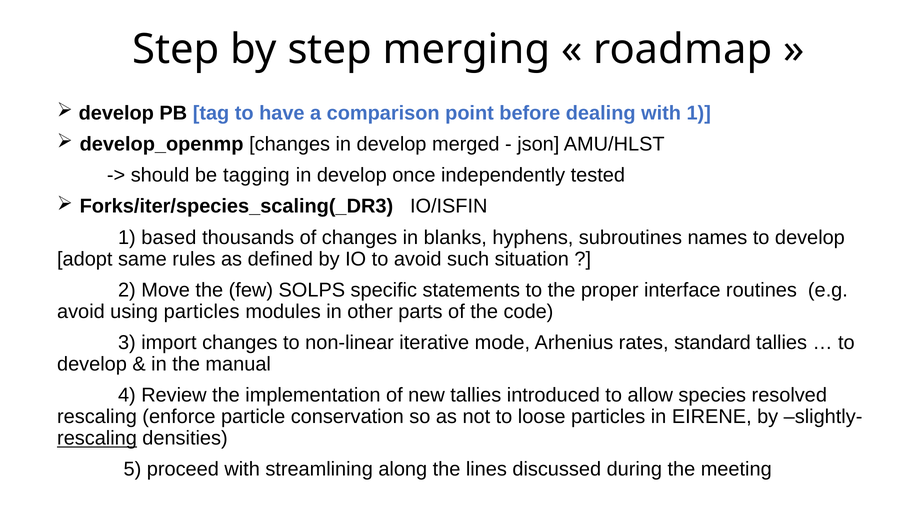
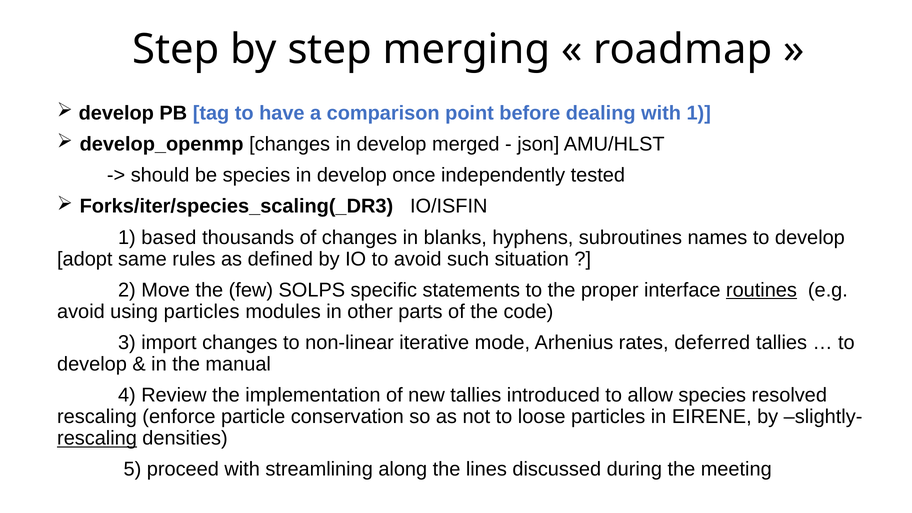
be tagging: tagging -> species (256, 175)
routines underline: none -> present (761, 290)
standard: standard -> deferred (712, 343)
